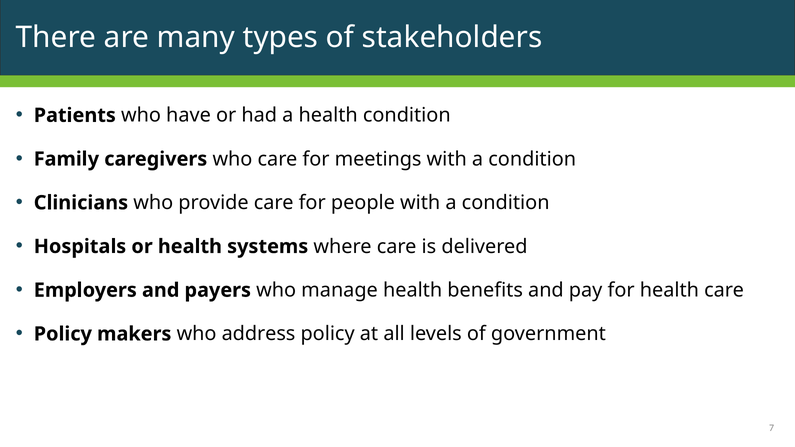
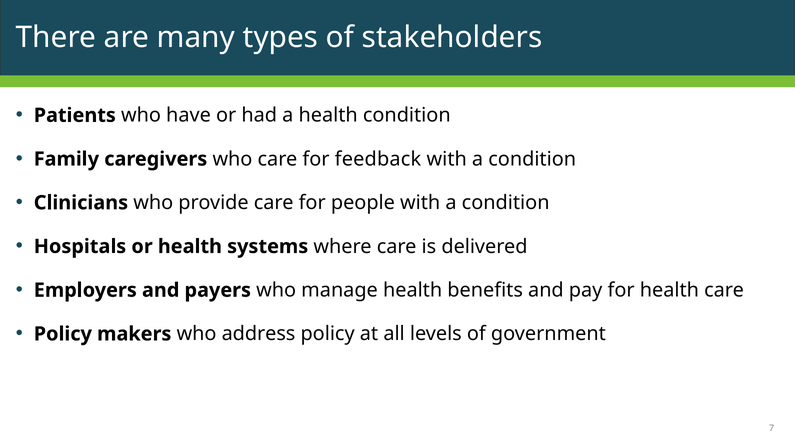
meetings: meetings -> feedback (378, 159)
